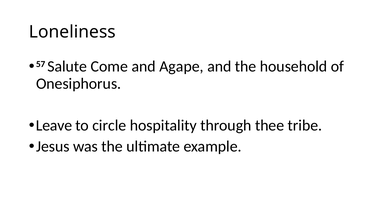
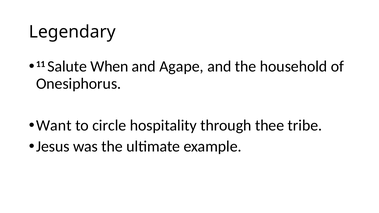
Loneliness: Loneliness -> Legendary (72, 32)
57: 57 -> 11 (41, 64)
Come: Come -> When (109, 67)
Leave: Leave -> Want (54, 126)
